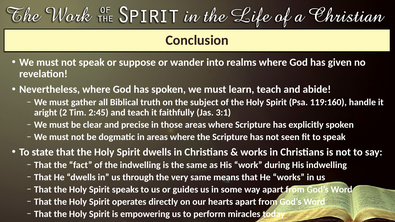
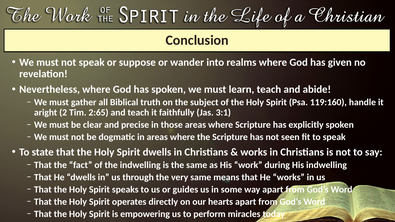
2:45: 2:45 -> 2:65 (99, 113)
